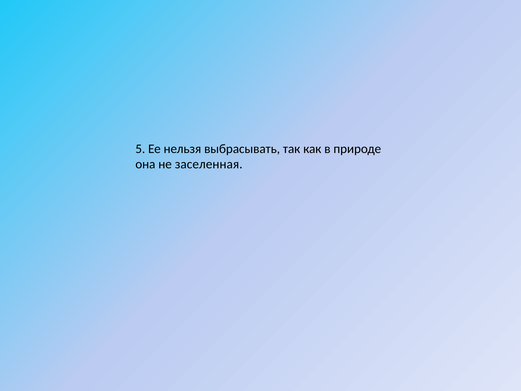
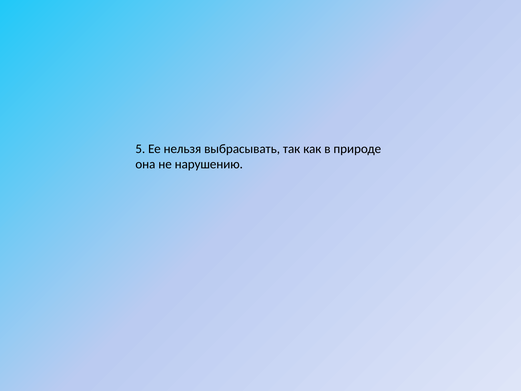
заселенная: заселенная -> нарушению (209, 164)
